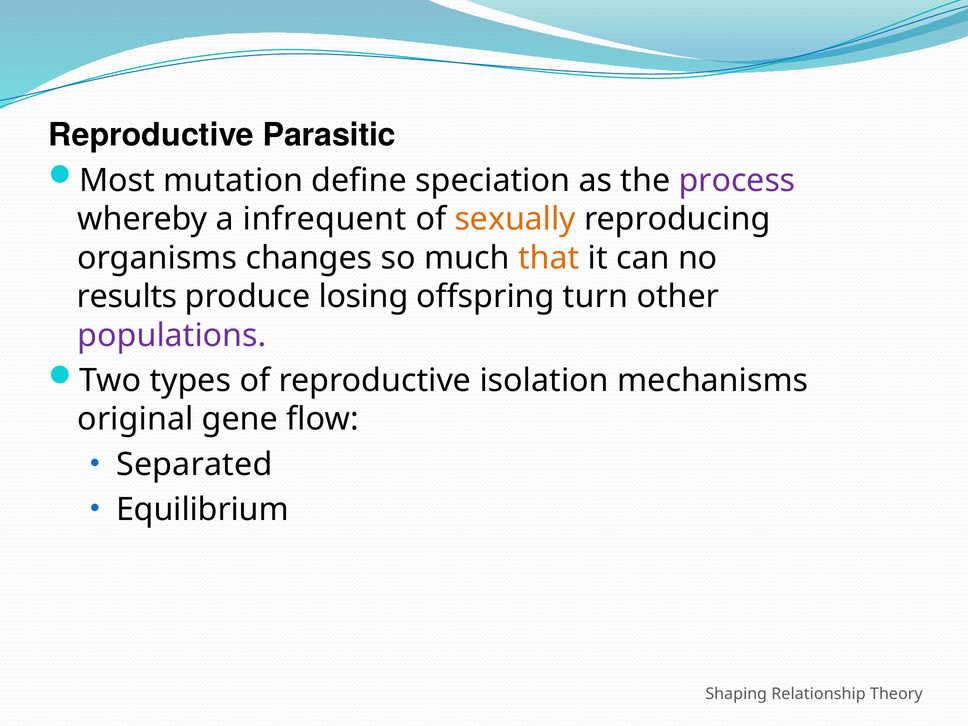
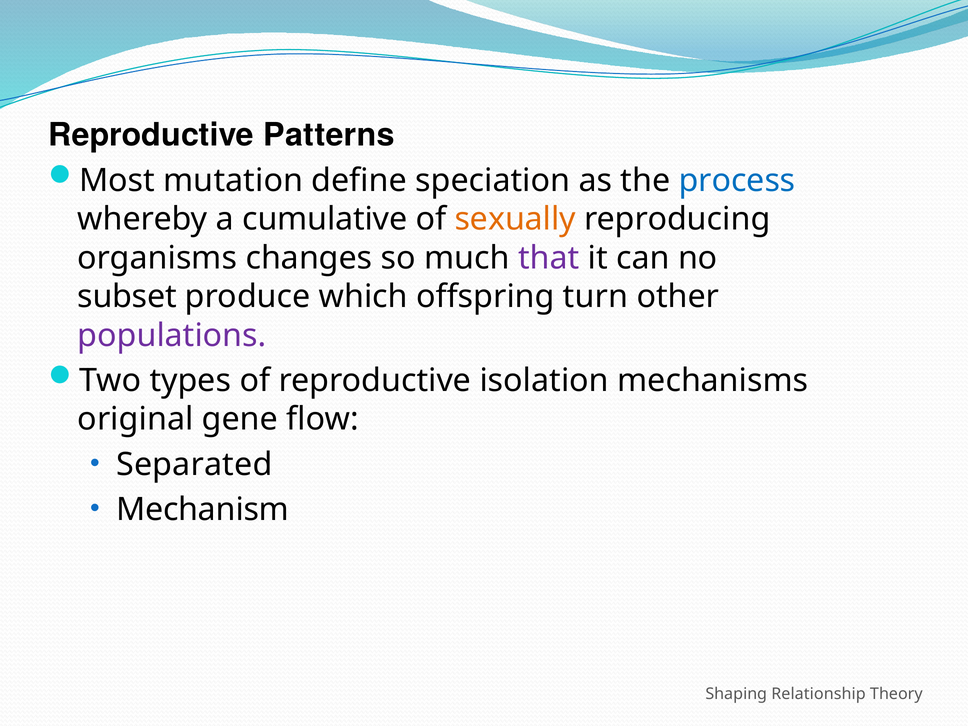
Parasitic: Parasitic -> Patterns (329, 135)
process colour: purple -> blue (737, 180)
infrequent: infrequent -> cumulative (325, 219)
that colour: orange -> purple (549, 258)
results: results -> subset (127, 297)
losing: losing -> which (363, 297)
Equilibrium: Equilibrium -> Mechanism (203, 510)
